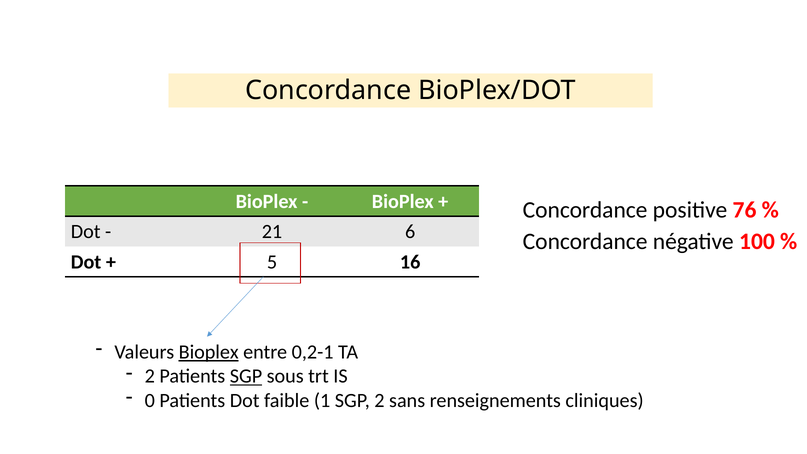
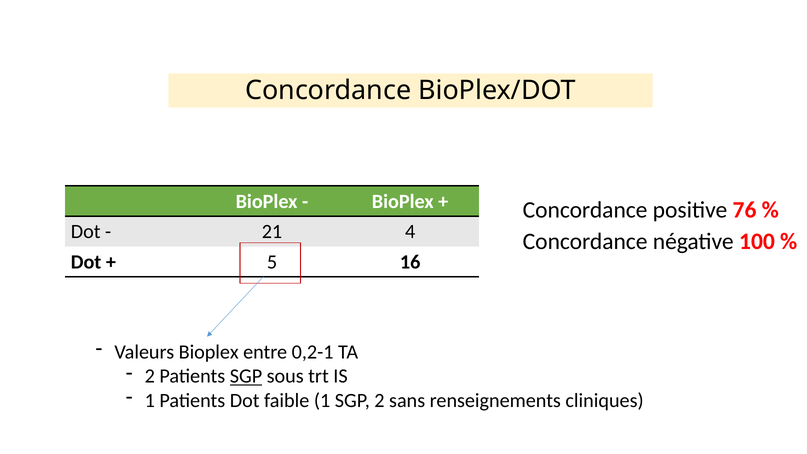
6: 6 -> 4 (410, 232)
Bioplex underline: present -> none (209, 352)
0: 0 -> 1 (150, 400)
